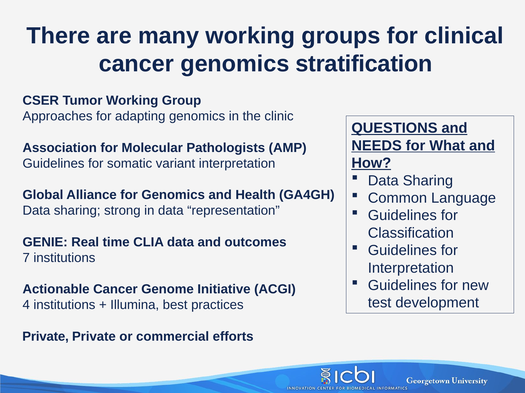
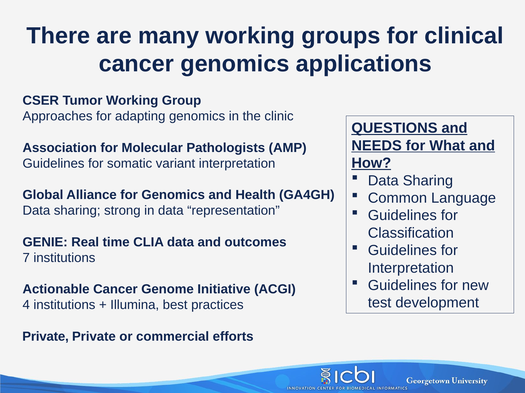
stratification: stratification -> applications (364, 64)
